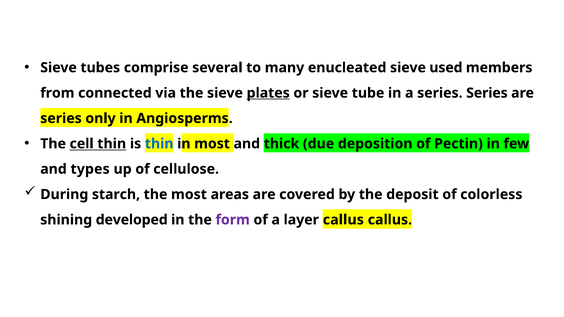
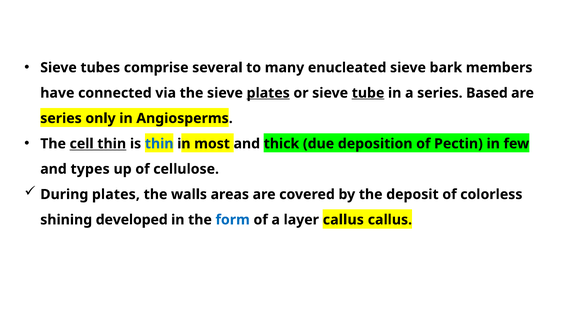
used: used -> bark (446, 68)
from: from -> have (57, 93)
tube underline: none -> present (368, 93)
series Series: Series -> Based (487, 93)
During starch: starch -> plates (116, 195)
the most: most -> walls (189, 195)
form colour: purple -> blue (233, 220)
